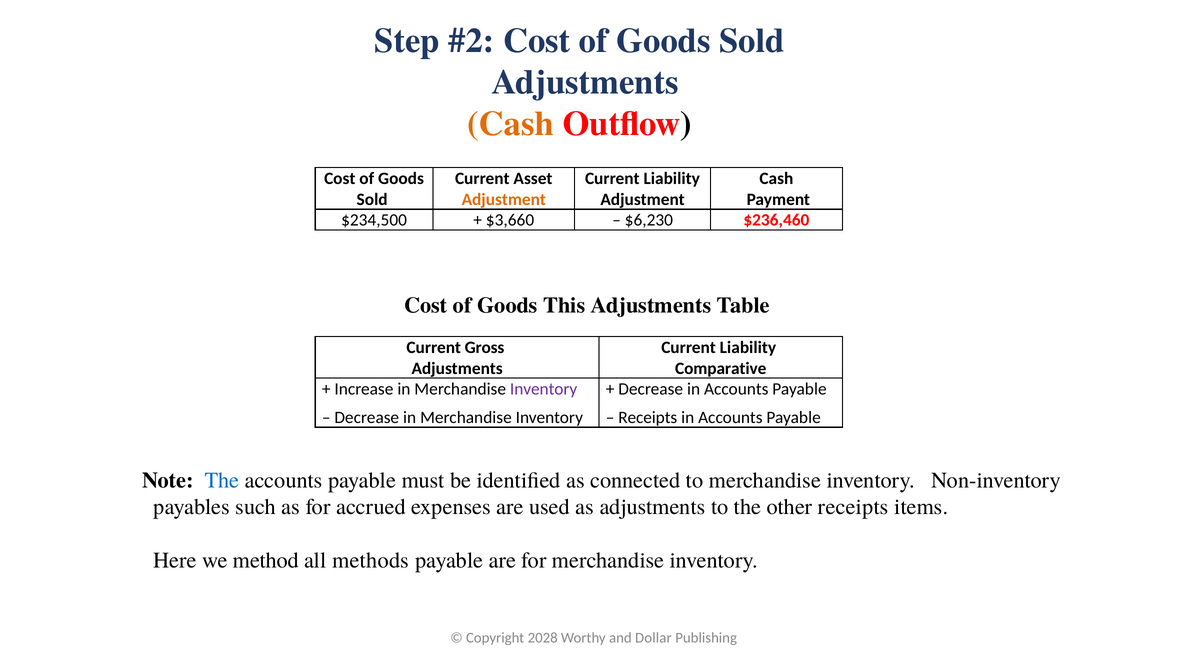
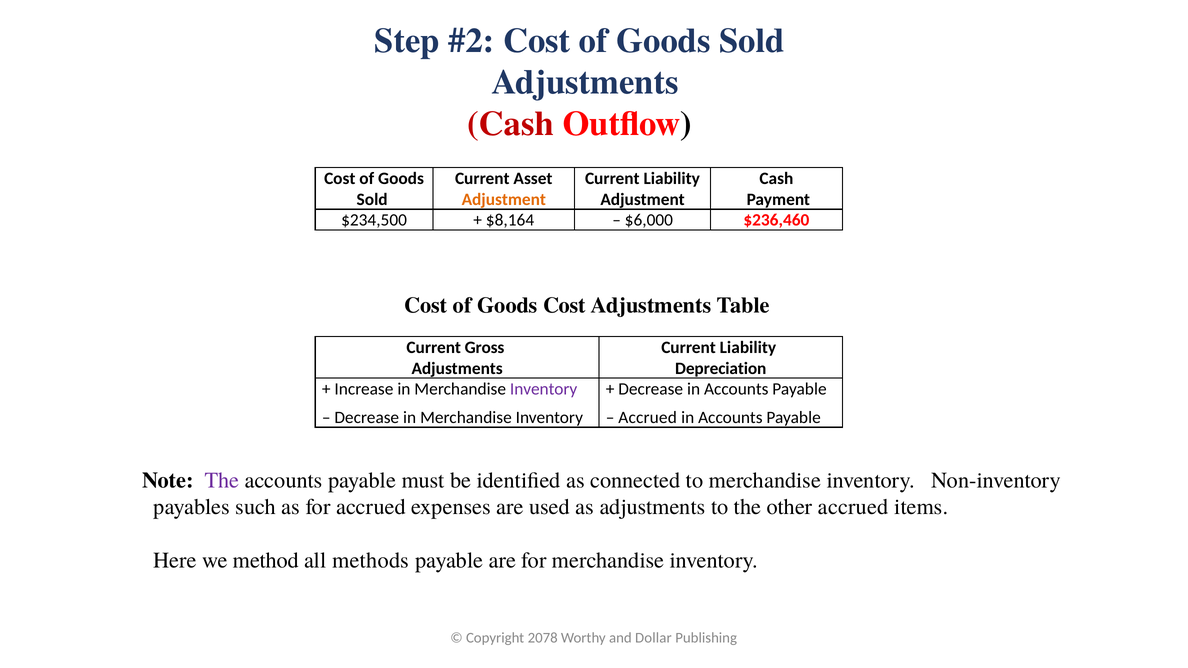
Cash colour: orange -> red (511, 124)
$3,660: $3,660 -> $8,164 (510, 220)
$6,230: $6,230 -> $6,000 (649, 220)
Goods This: This -> Cost (564, 306)
Comparative: Comparative -> Depreciation (721, 369)
Receipts: Receipts -> Accrued (648, 418)
The colour: blue -> purple (222, 480)
other receipts: receipts -> accrued (853, 507)
2028: 2028 -> 2078 (543, 638)
